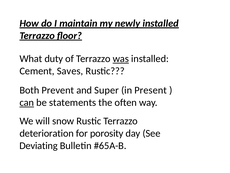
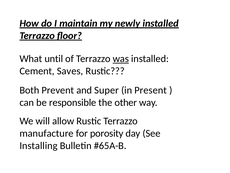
duty: duty -> until (54, 59)
can underline: present -> none (27, 102)
statements: statements -> responsible (73, 102)
often: often -> other (126, 102)
snow: snow -> allow (63, 121)
deterioration: deterioration -> manufacture (47, 133)
Deviating: Deviating -> Installing (38, 145)
